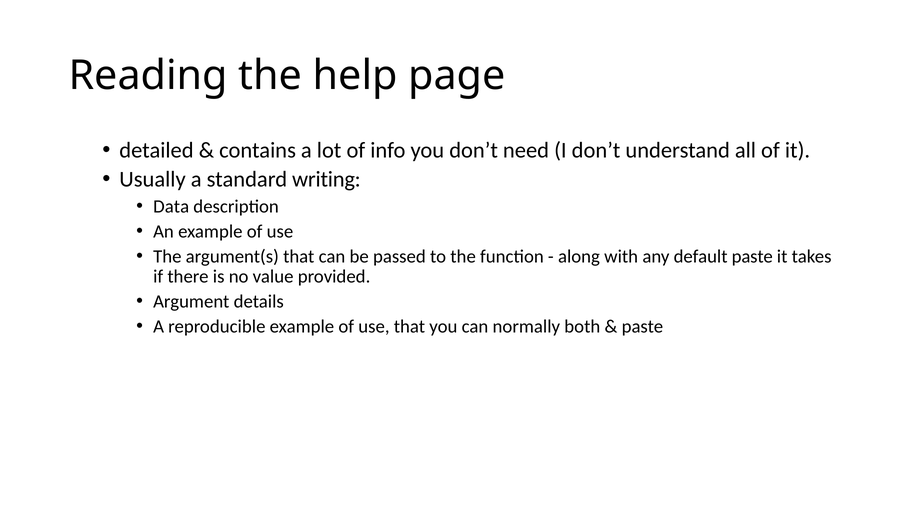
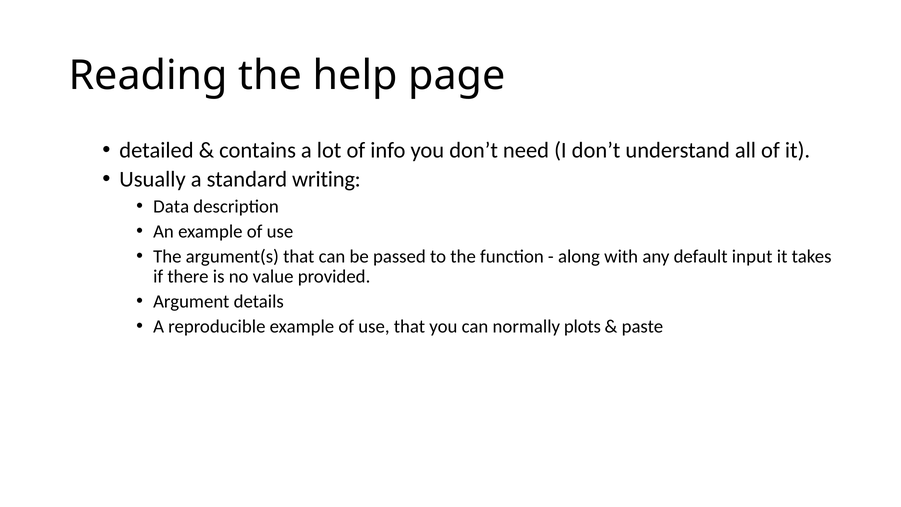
default paste: paste -> input (752, 256)
both: both -> plots (582, 326)
